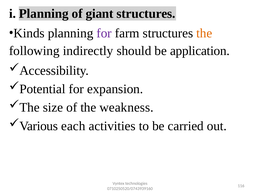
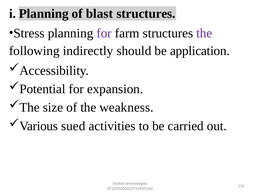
giant: giant -> blast (99, 14)
Kinds: Kinds -> Stress (29, 33)
the colour: orange -> purple (204, 33)
each: each -> sued (73, 126)
